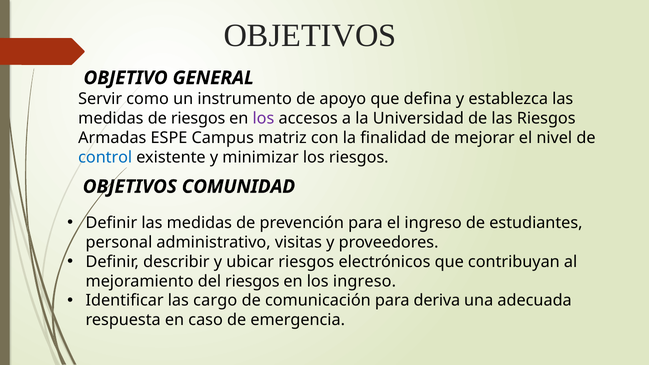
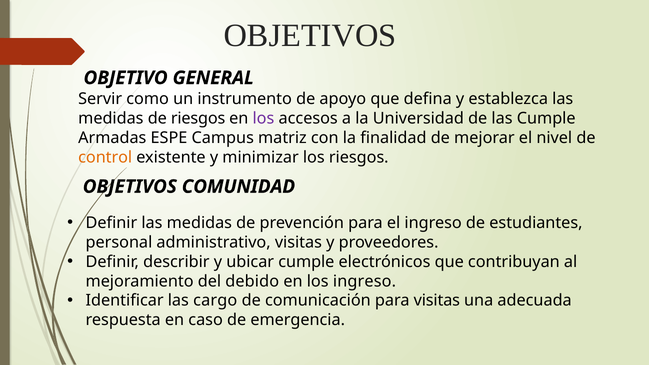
las Riesgos: Riesgos -> Cumple (546, 118)
control colour: blue -> orange (105, 157)
ubicar riesgos: riesgos -> cumple (306, 262)
del riesgos: riesgos -> debido (252, 281)
para deriva: deriva -> visitas (437, 301)
